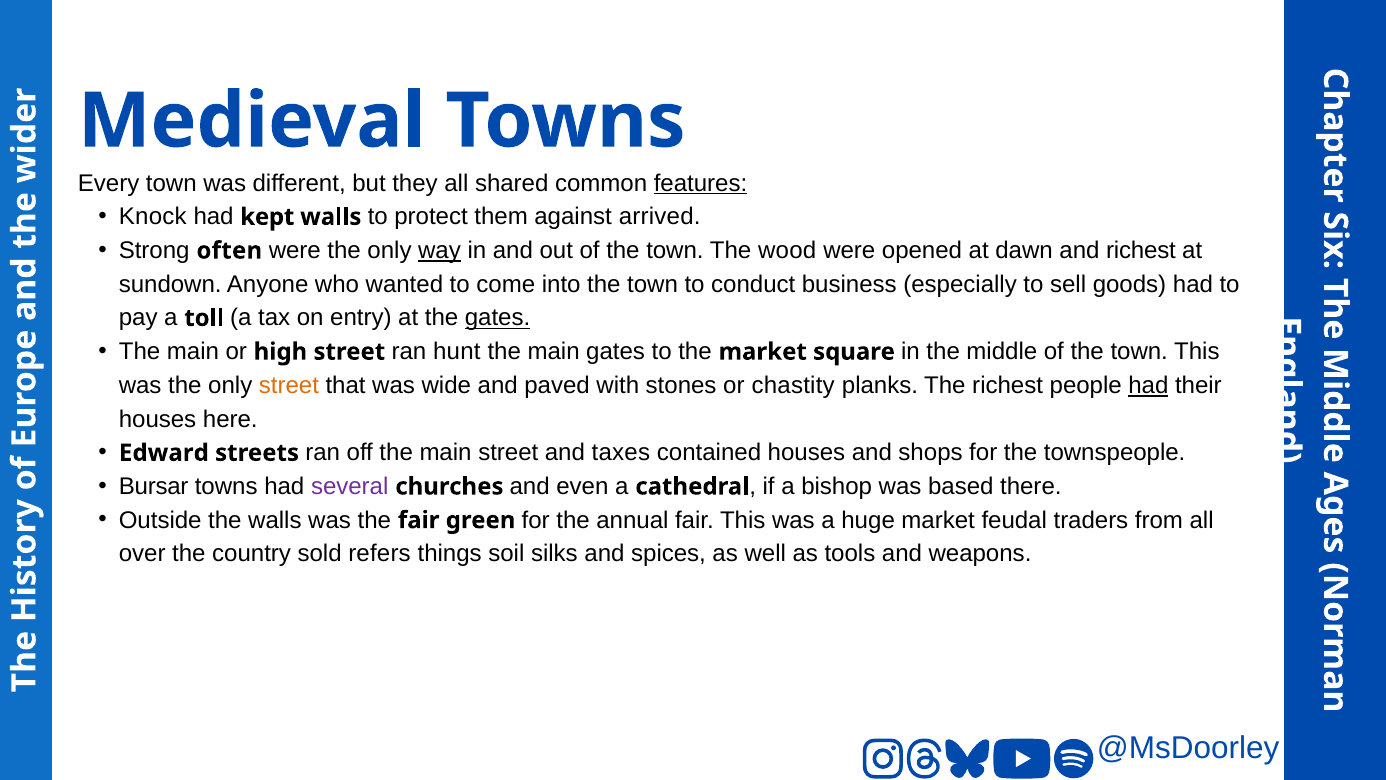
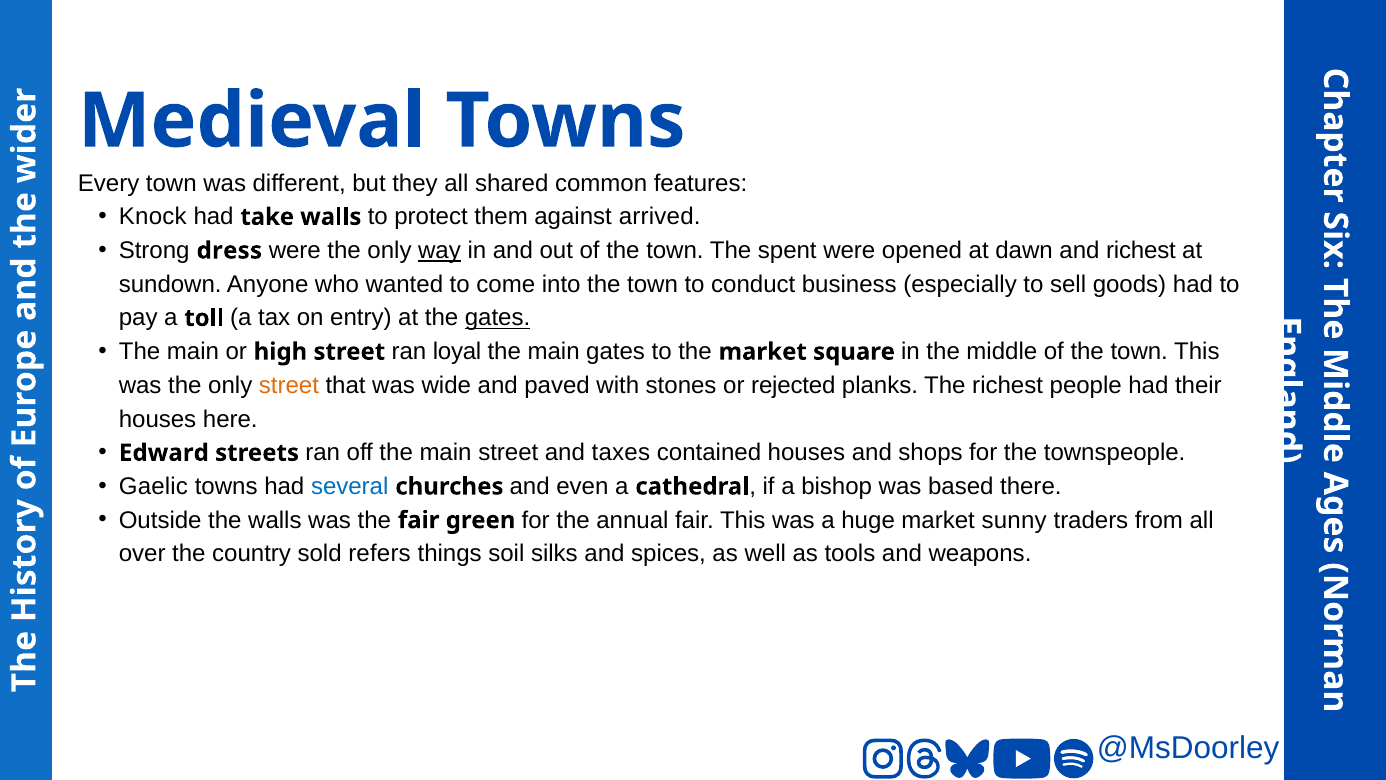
features underline: present -> none (701, 183)
kept: kept -> take (267, 217)
often: often -> dress (229, 250)
wood: wood -> spent (787, 250)
hunt: hunt -> loyal (457, 352)
chastity: chastity -> rejected (793, 385)
had underline: present -> none (1148, 385)
Bursar: Bursar -> Gaelic (153, 486)
several colour: purple -> blue (350, 486)
feudal: feudal -> sunny (1014, 520)
